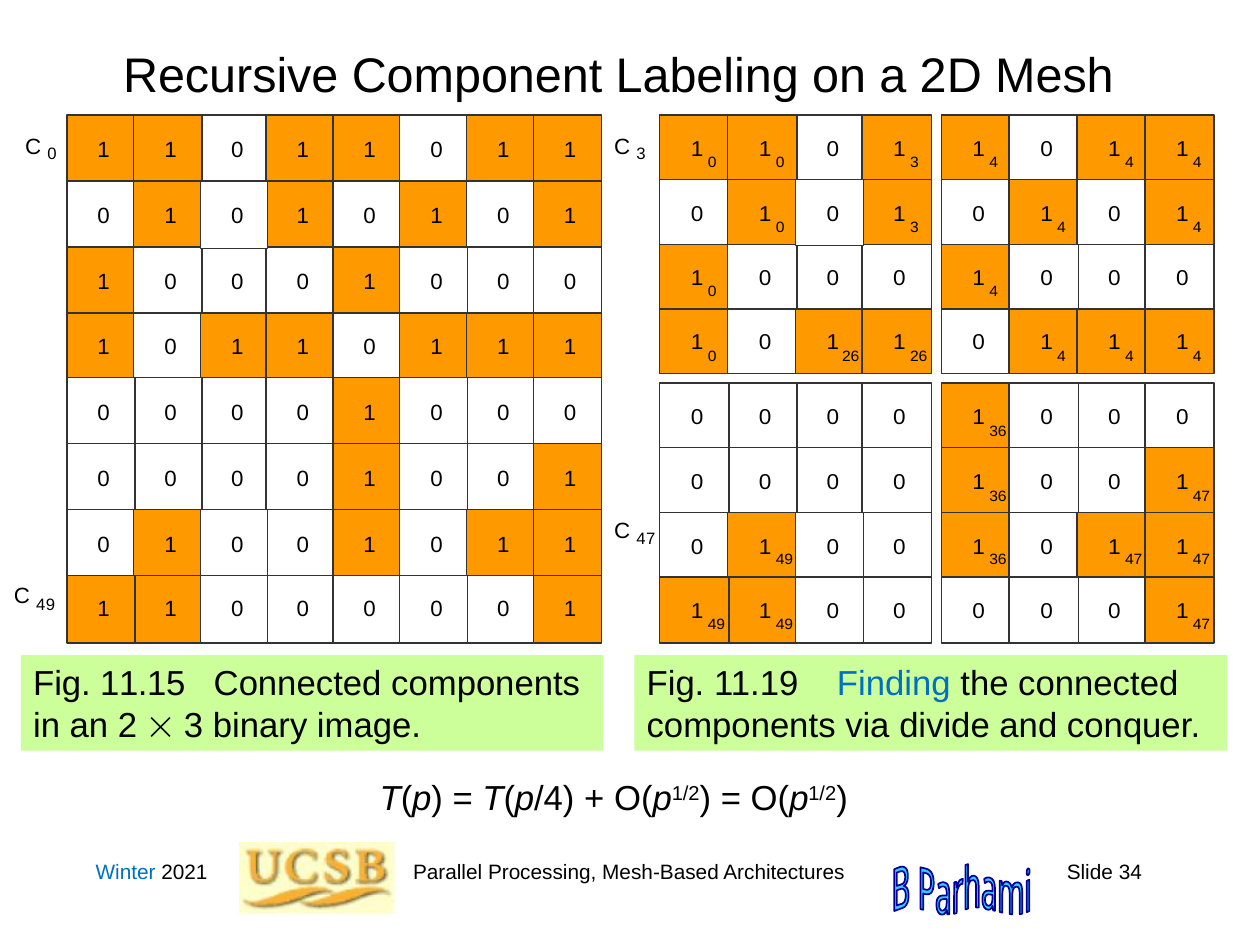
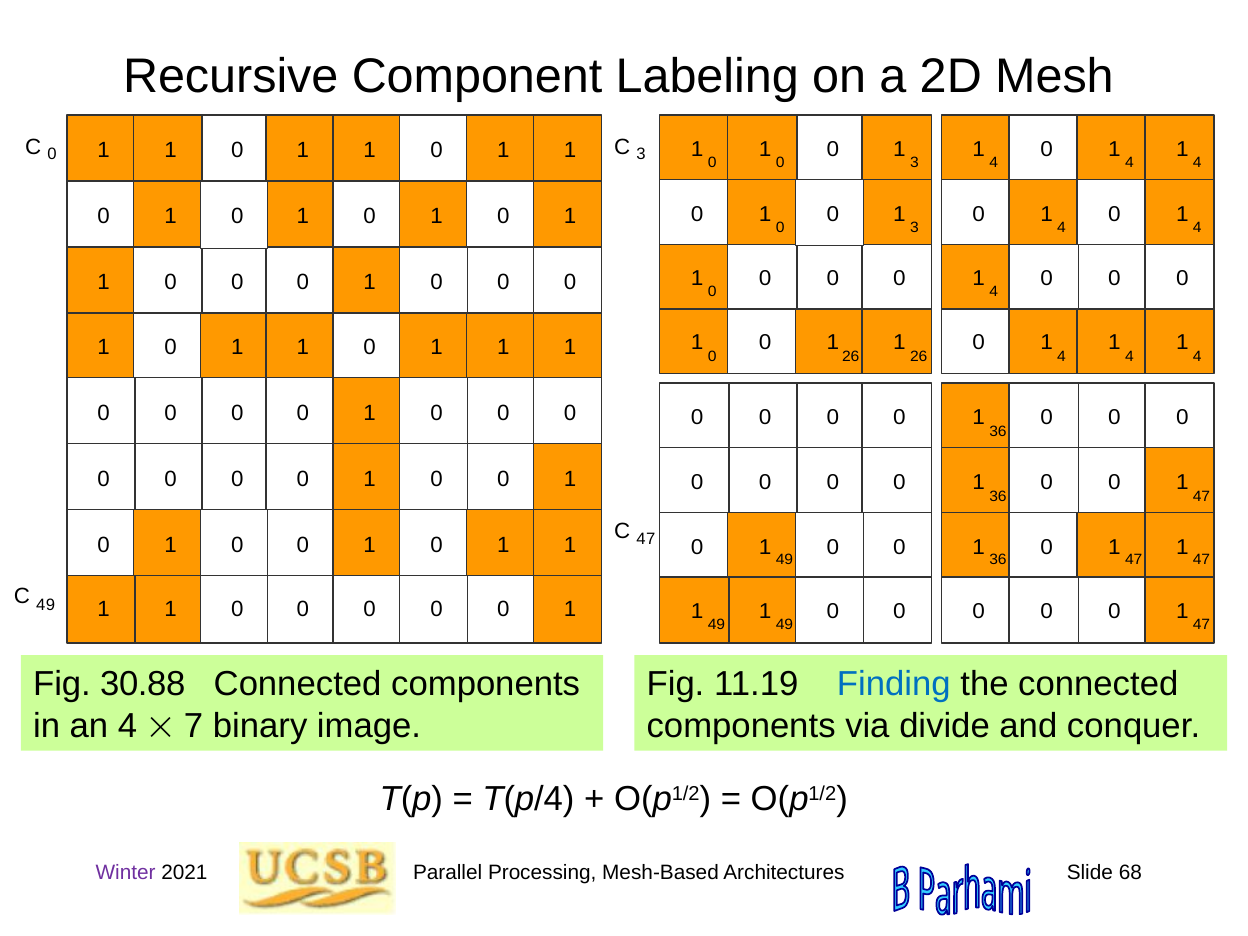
11.15: 11.15 -> 30.88 (143, 685)
an 2: 2 -> 4 (127, 726)
3: 3 -> 7 (194, 726)
Winter colour: blue -> purple (126, 873)
34: 34 -> 68 (1130, 873)
